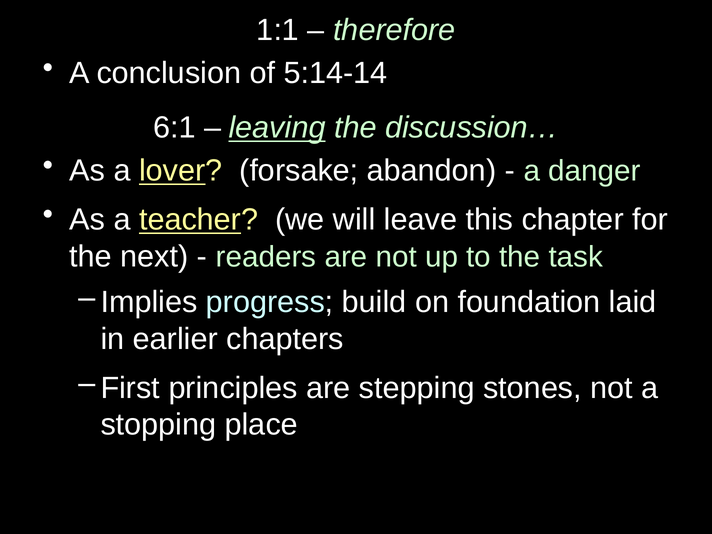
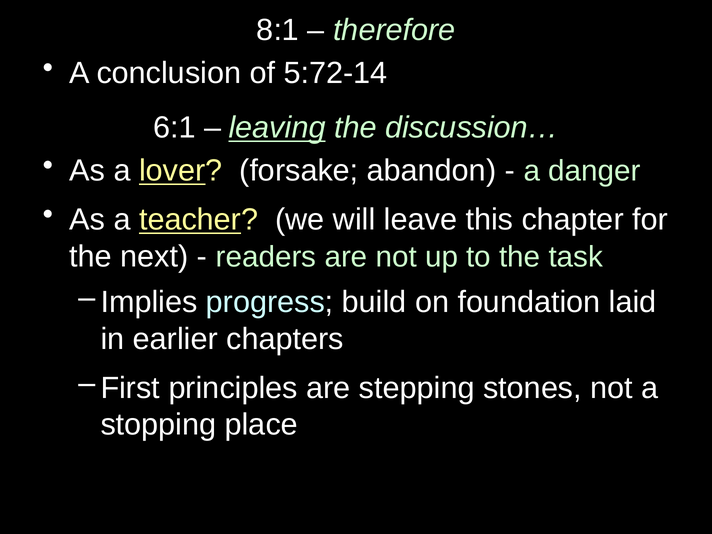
1:1: 1:1 -> 8:1 (278, 30)
5:14-14: 5:14-14 -> 5:72-14 (336, 73)
